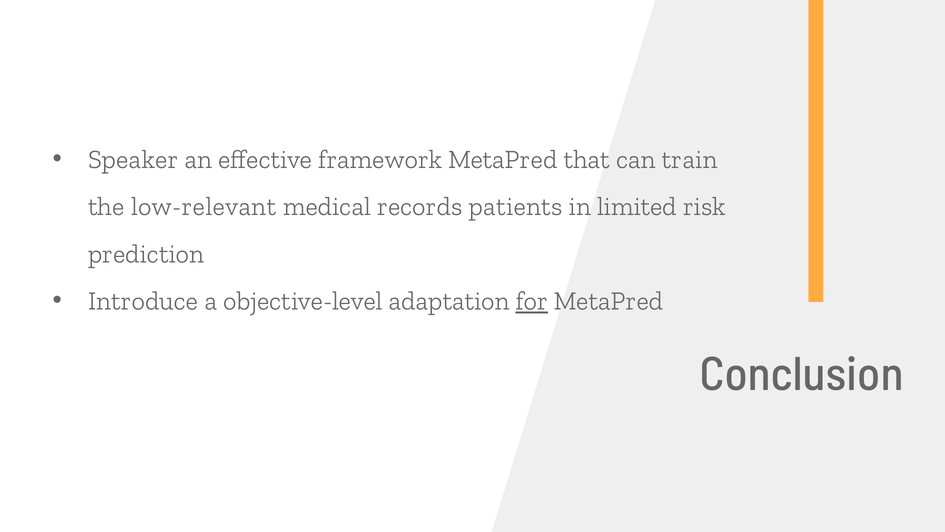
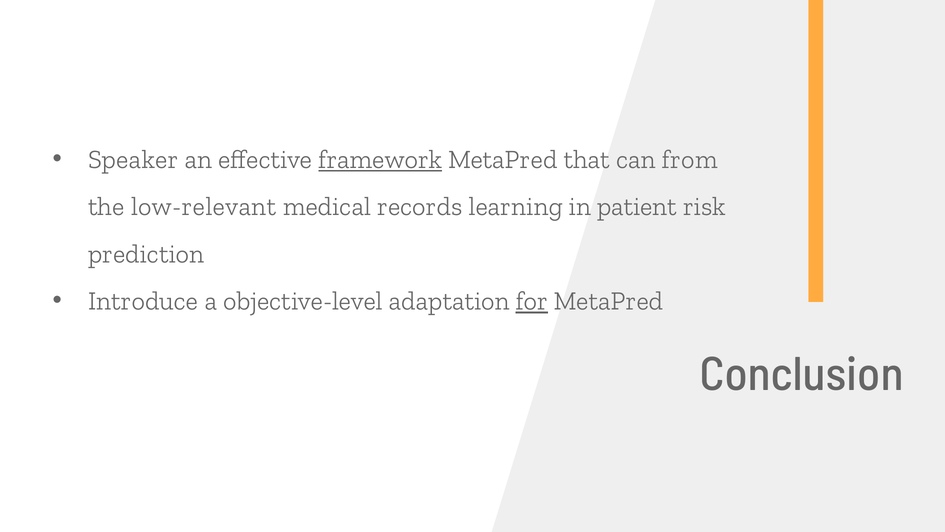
framework underline: none -> present (380, 159)
train: train -> from (690, 159)
patients: patients -> learning (516, 206)
limited: limited -> patient (637, 206)
